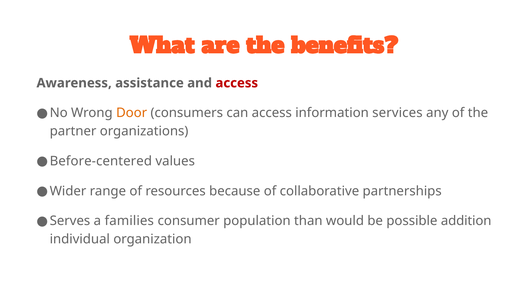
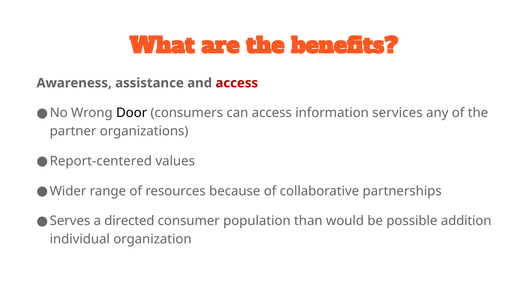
Door colour: orange -> black (132, 113)
Before-centered: Before-centered -> Report-centered (101, 161)
families: families -> directed (129, 221)
